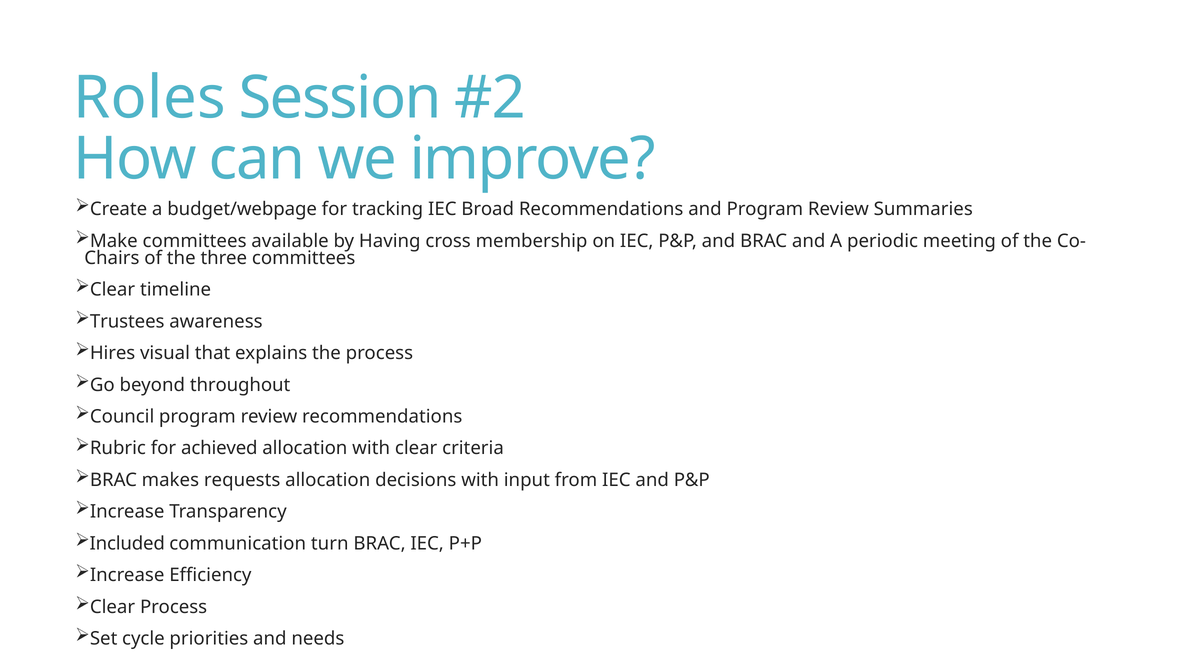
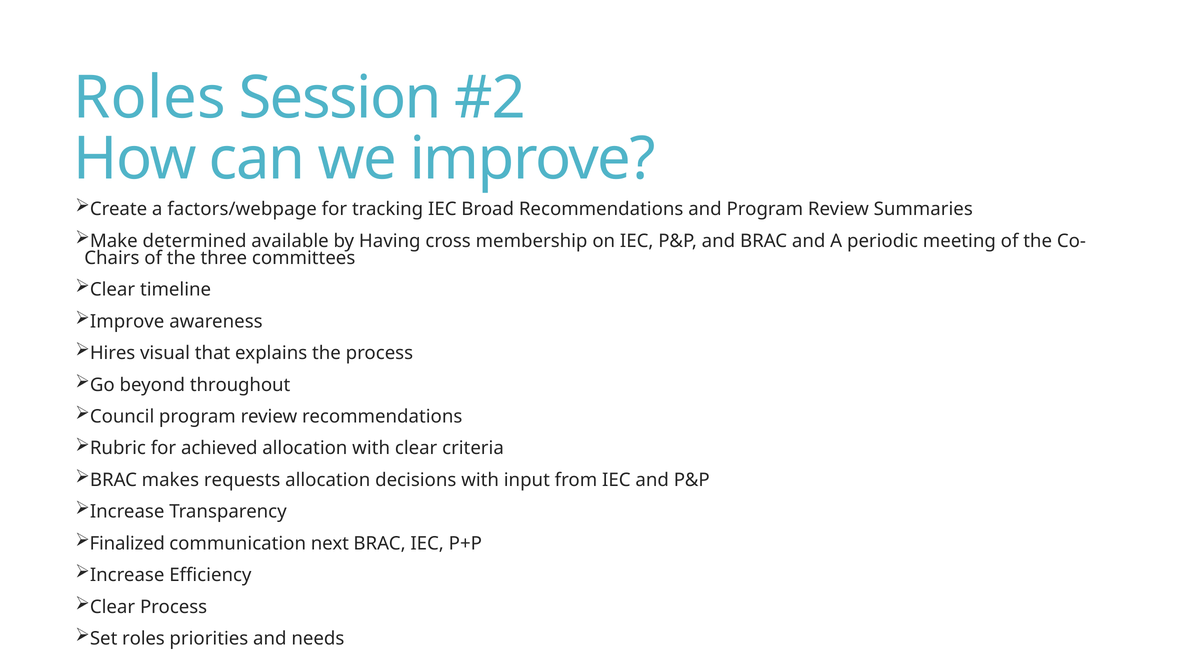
budget/webpage: budget/webpage -> factors/webpage (242, 209)
Make committees: committees -> determined (195, 241)
Trustees: Trustees -> Improve (127, 322)
Included: Included -> Finalized (127, 544)
turn: turn -> next (330, 544)
Set cycle: cycle -> roles (143, 639)
